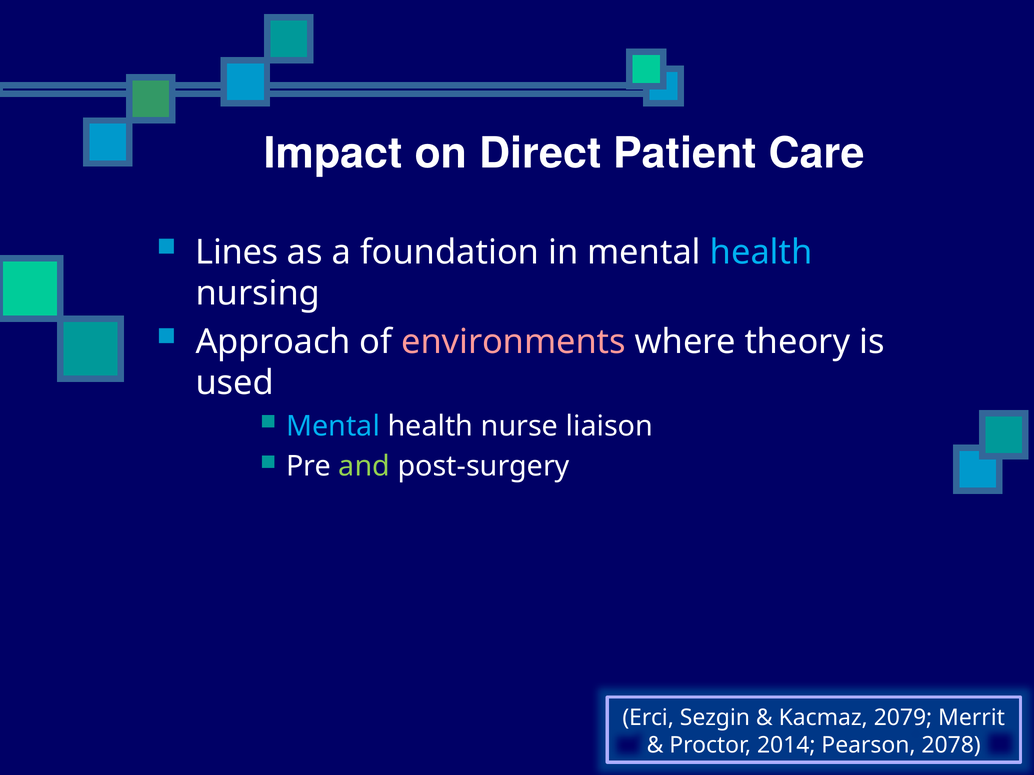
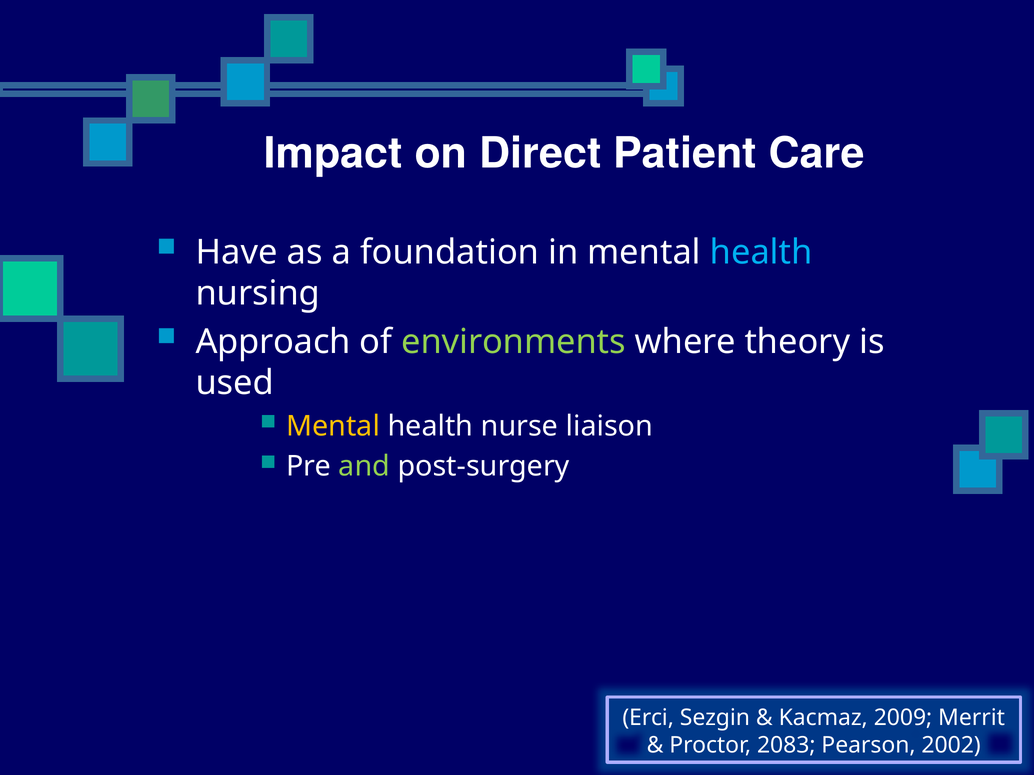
Lines: Lines -> Have (237, 252)
environments colour: pink -> light green (513, 342)
Mental colour: light blue -> yellow (333, 427)
2079: 2079 -> 2009 (903, 718)
2014: 2014 -> 2083 (786, 745)
2078: 2078 -> 2002 (951, 745)
